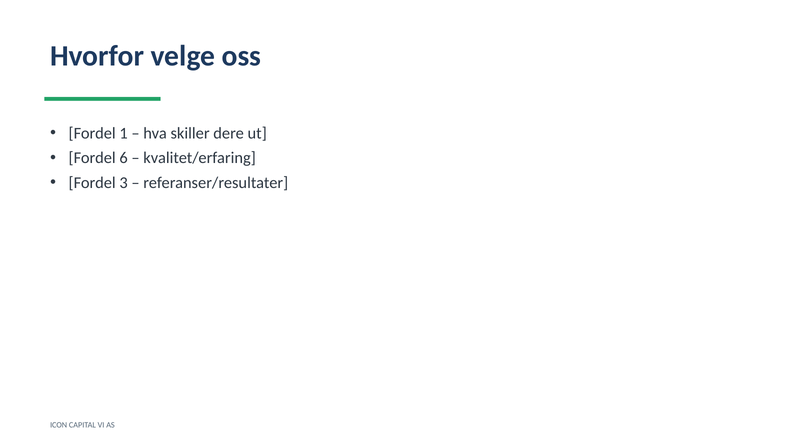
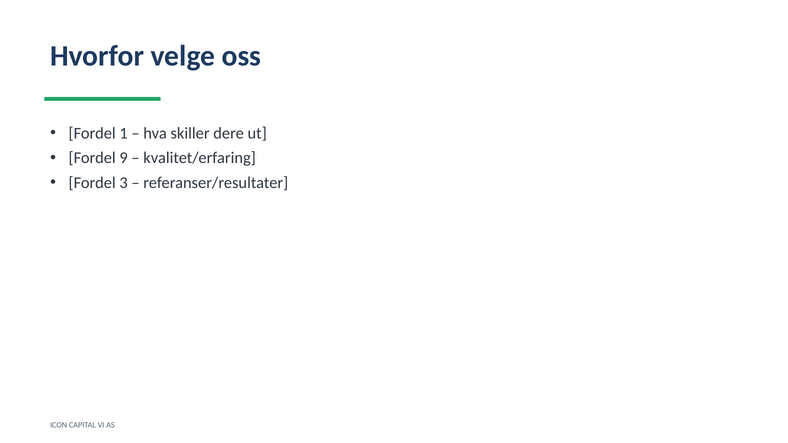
6: 6 -> 9 (124, 158)
